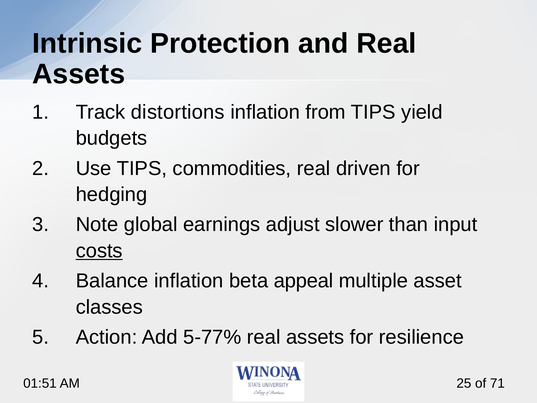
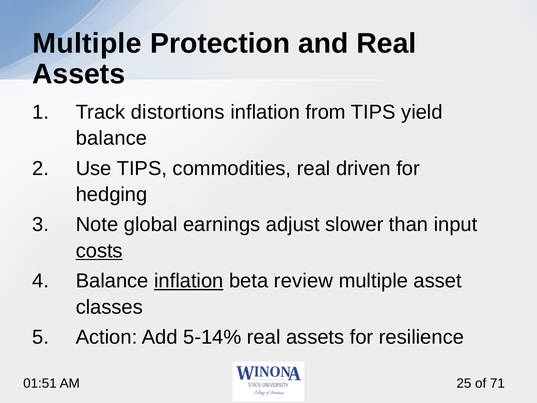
Intrinsic: Intrinsic -> Multiple (87, 43)
budgets: budgets -> balance (111, 138)
inflation underline: none -> present (189, 281)
appeal: appeal -> review (303, 281)
5-77%: 5-77% -> 5-14% (212, 337)
